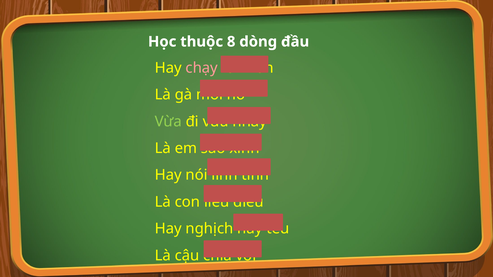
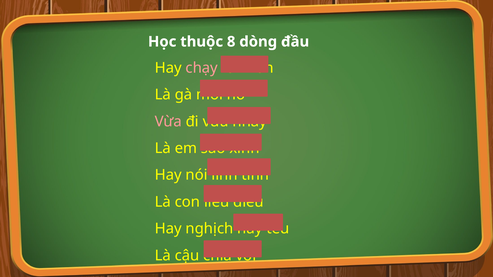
Vừa colour: light green -> pink (168, 122)
